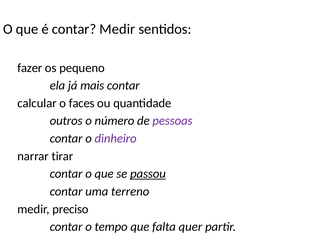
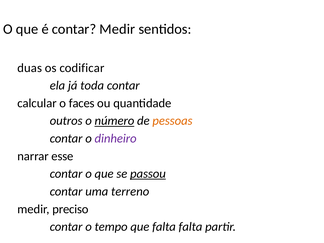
fazer: fazer -> duas (30, 68)
pequeno: pequeno -> codificar (82, 68)
mais: mais -> toda (92, 86)
número underline: none -> present (114, 121)
pessoas colour: purple -> orange (172, 121)
tirar: tirar -> esse (62, 156)
falta quer: quer -> falta (190, 227)
